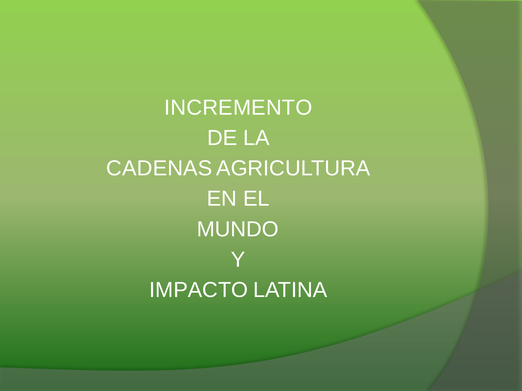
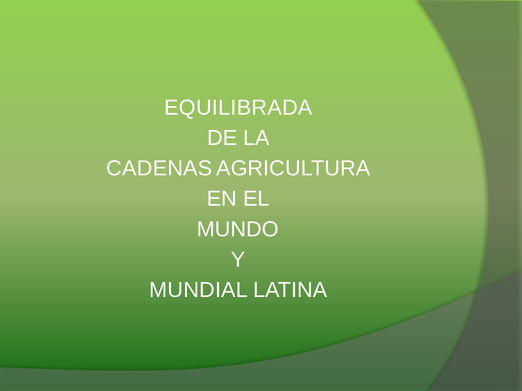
INCREMENTO: INCREMENTO -> EQUILIBRADA (238, 108)
IMPACTO: IMPACTO -> MUNDIAL (199, 290)
